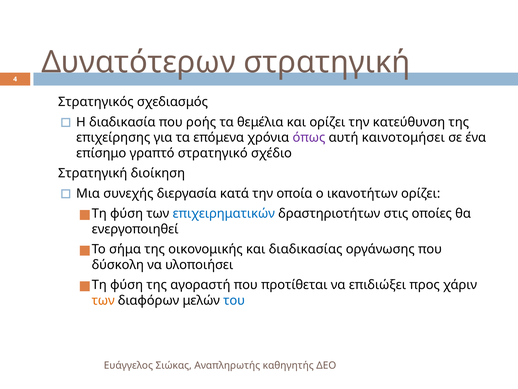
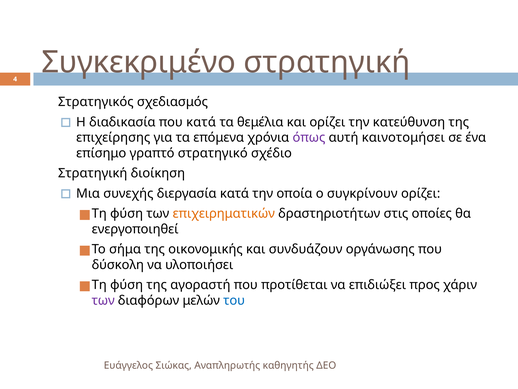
Δυνατότερων: Δυνατότερων -> Συγκεκριμένο (139, 62)
που ροής: ροής -> κατά (201, 122)
ικανοτήτων: ικανοτήτων -> συγκρίνουν (362, 193)
επιχειρηματικών colour: blue -> orange (224, 213)
διαδικασίας: διαδικασίας -> συνδυάζουν (306, 249)
των colour: orange -> purple (103, 300)
